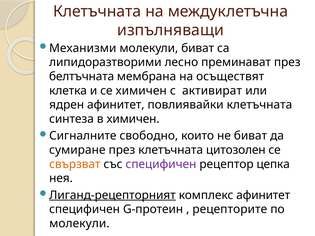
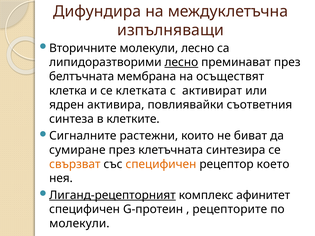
Клетъчната: Клетъчната -> Дифундира (97, 11)
Механизми: Механизми -> Вторичните (83, 48)
молекули биват: биват -> лесно (198, 48)
лесно underline: none -> present (181, 62)
се химичен: химичен -> клетката (141, 91)
ядрен афинитет: афинитет -> активира (116, 105)
повлиявайки клетъчната: клетъчната -> съответния (259, 105)
в химичен: химичен -> клетките (133, 119)
свободно: свободно -> растежни (149, 136)
цитозолен: цитозолен -> синтезира (236, 150)
специфичен colour: purple -> orange (161, 164)
цепка: цепка -> което (273, 164)
